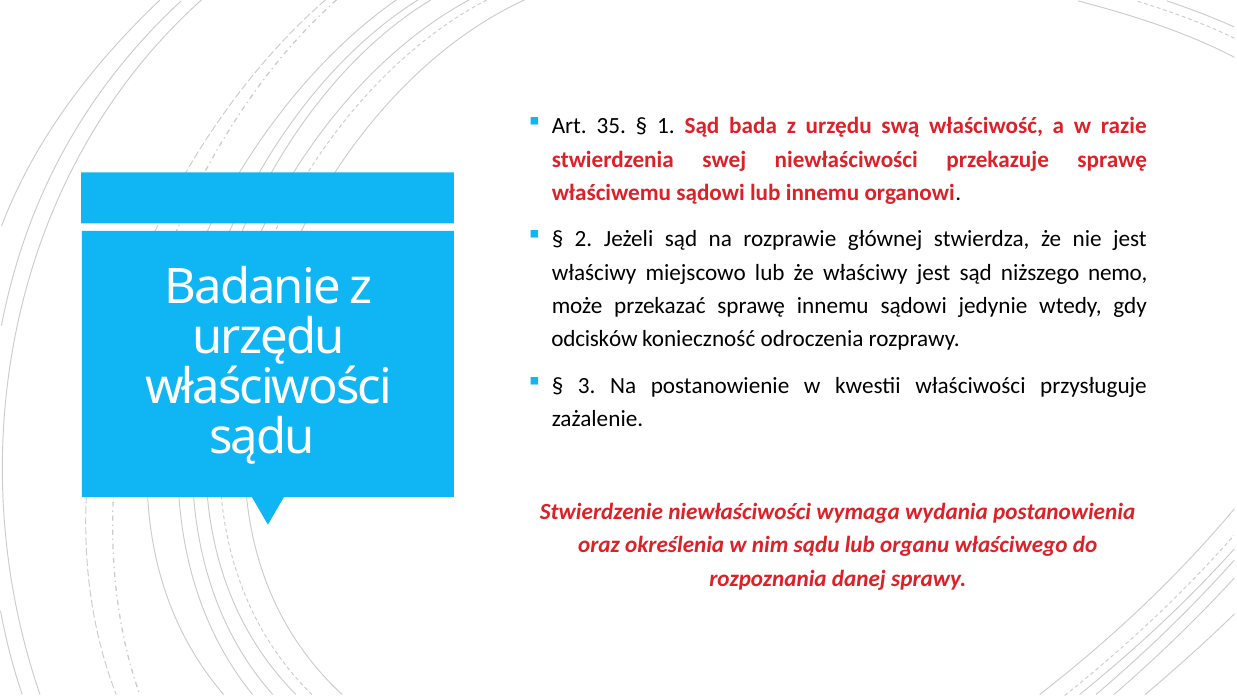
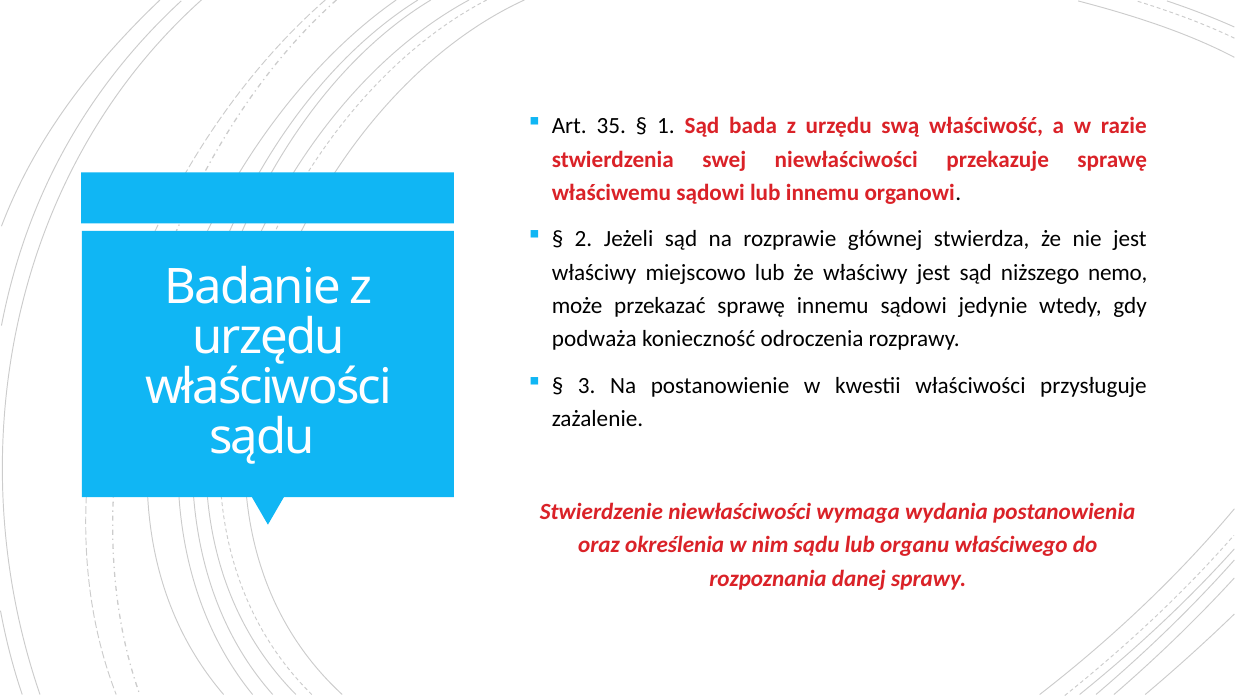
odcisków: odcisków -> podważa (594, 339)
